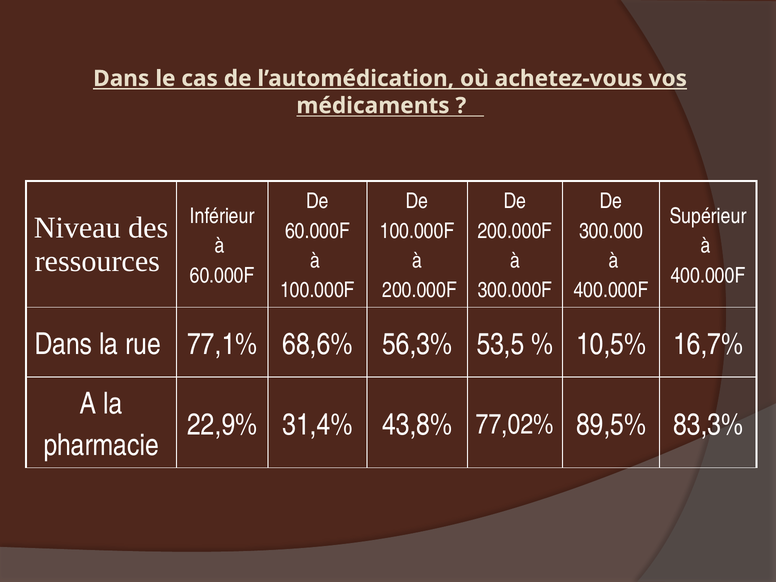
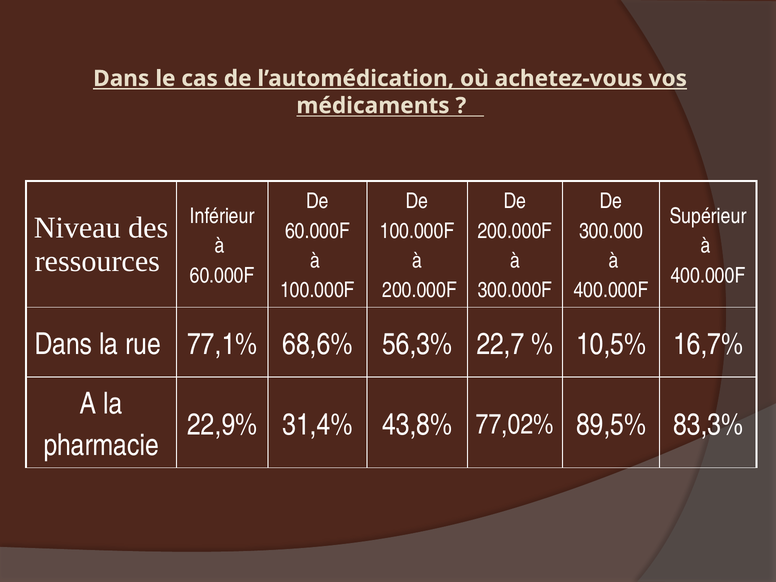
53,5: 53,5 -> 22,7 (501, 344)
